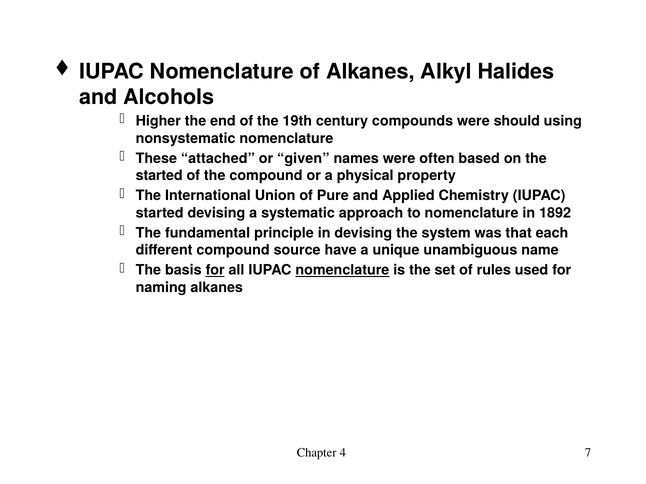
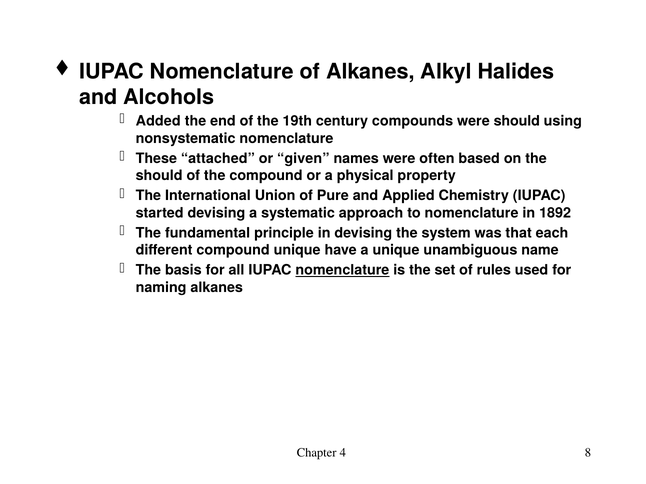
Higher: Higher -> Added (158, 121)
started: started -> should (159, 176)
compound source: source -> unique (297, 250)
for underline: present -> none (215, 270)
7: 7 -> 8 (588, 453)
